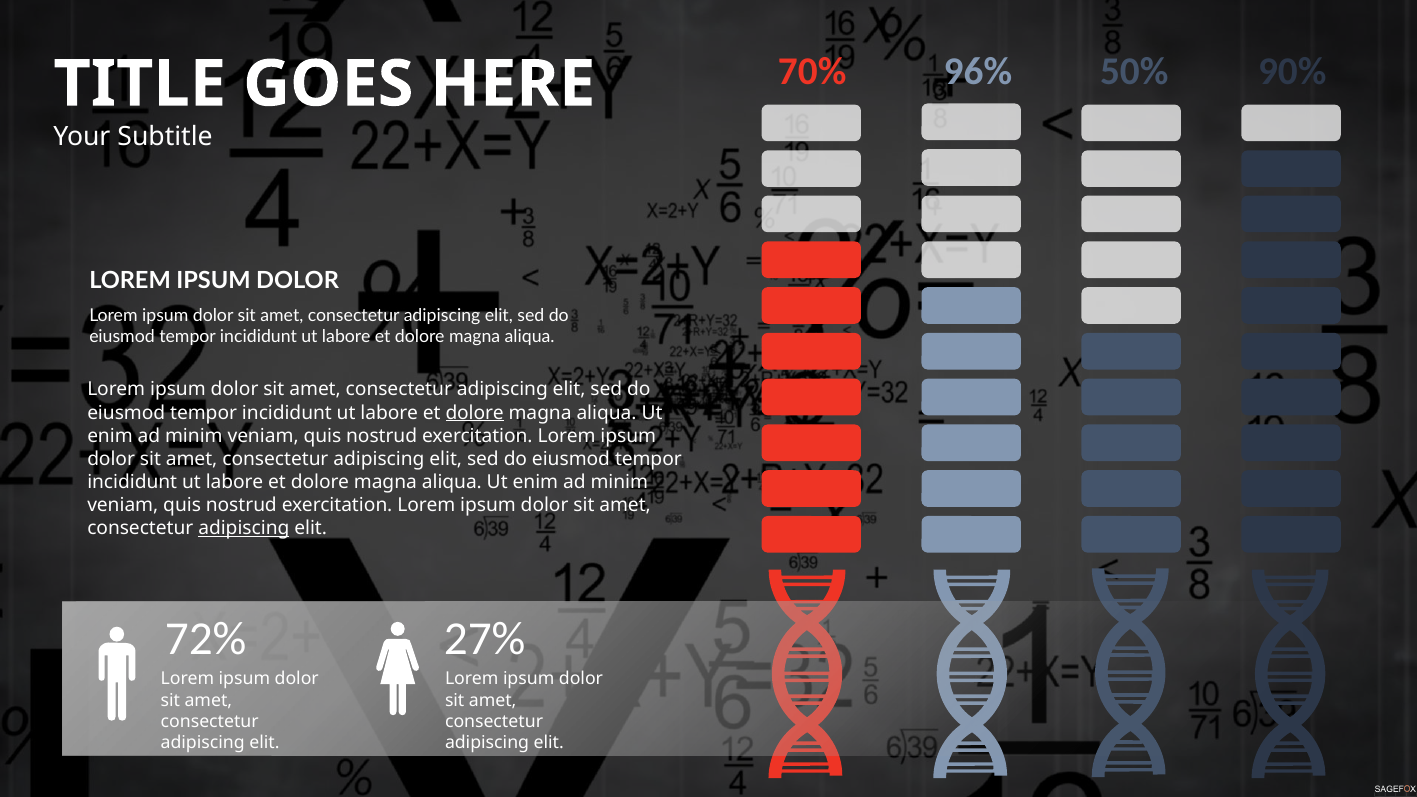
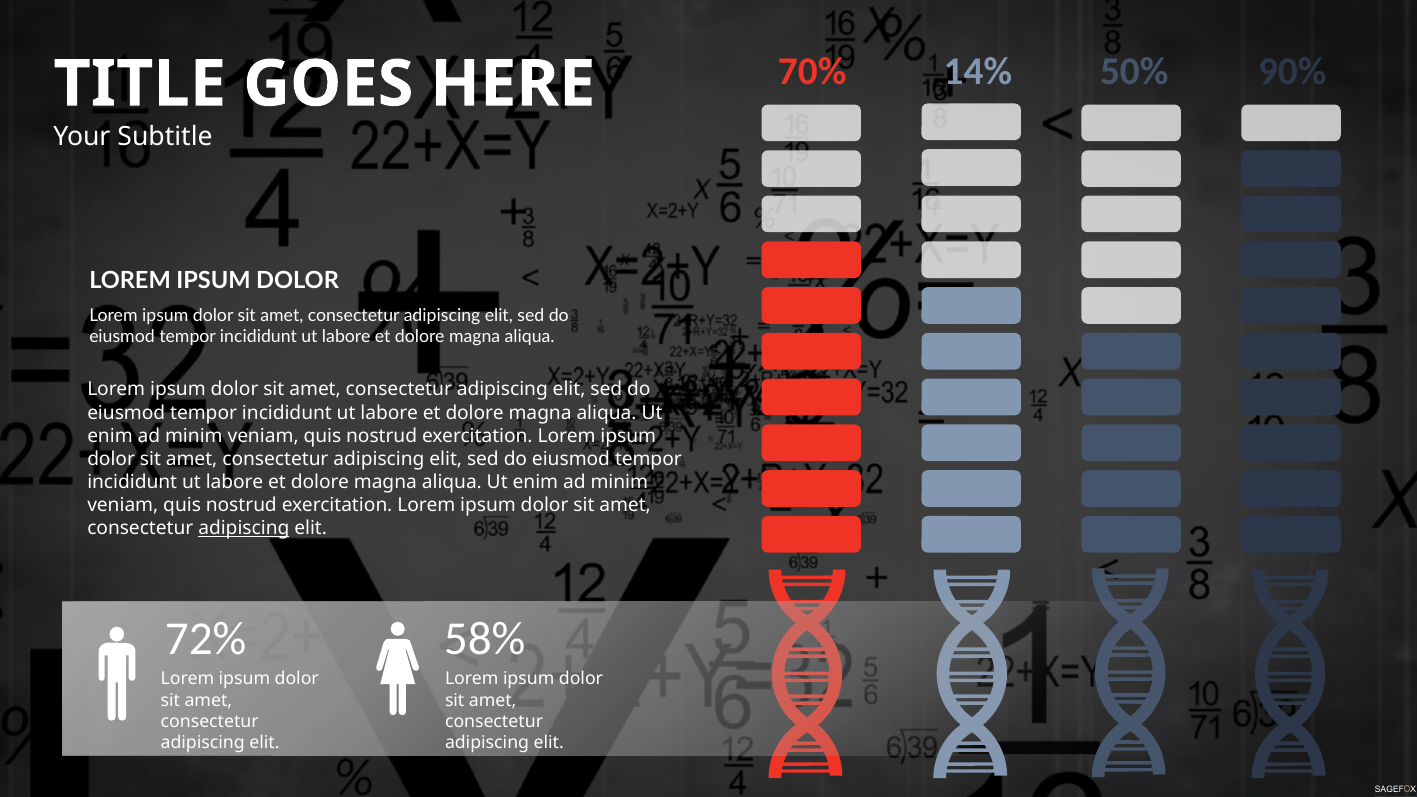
96%: 96% -> 14% (978, 71)
dolore underline: present -> none (475, 413)
27%: 27% -> 58% (485, 638)
